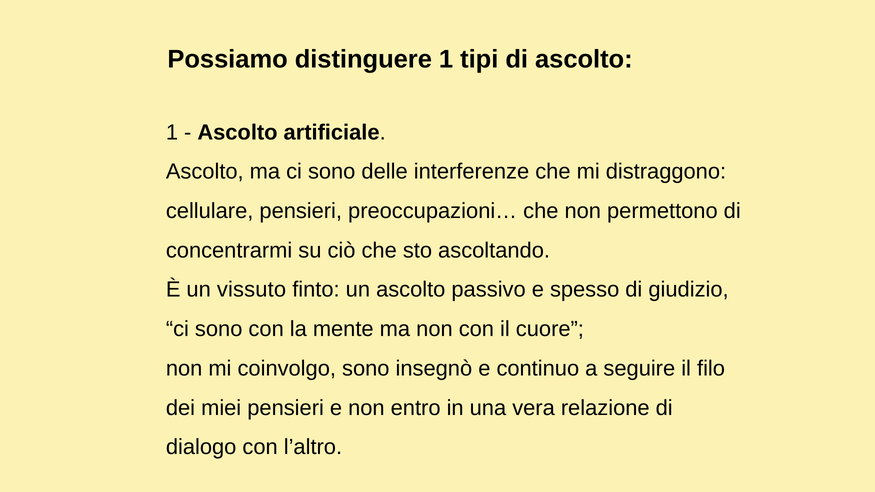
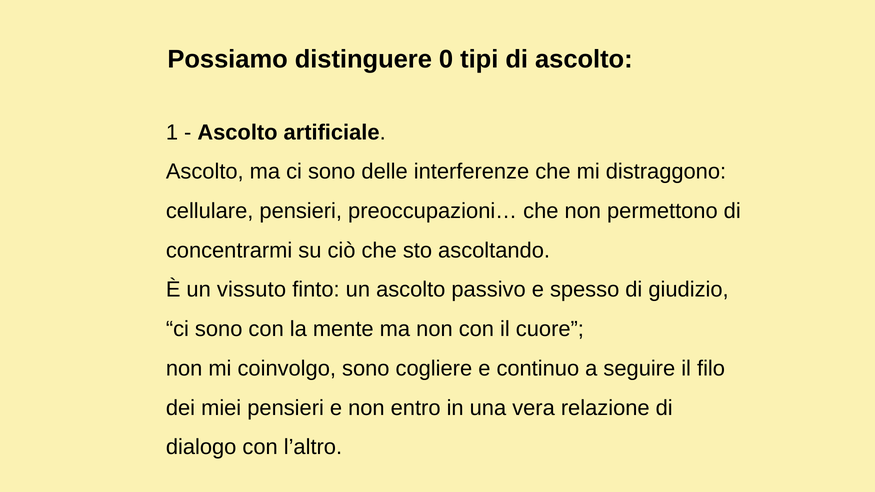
distinguere 1: 1 -> 0 (446, 60)
insegnò: insegnò -> cogliere (434, 369)
